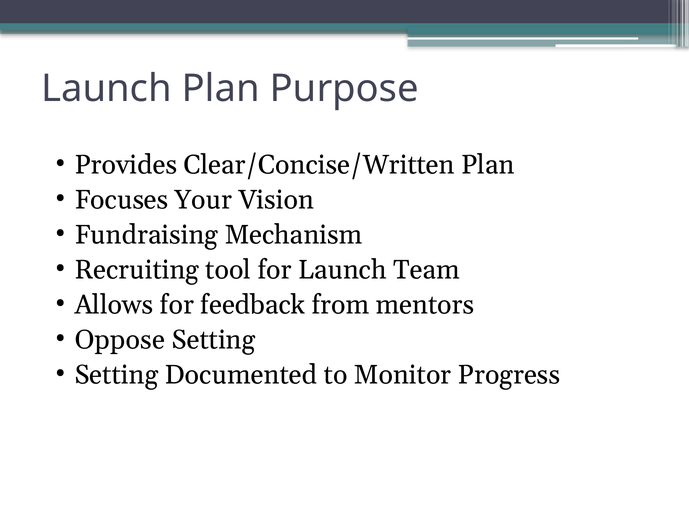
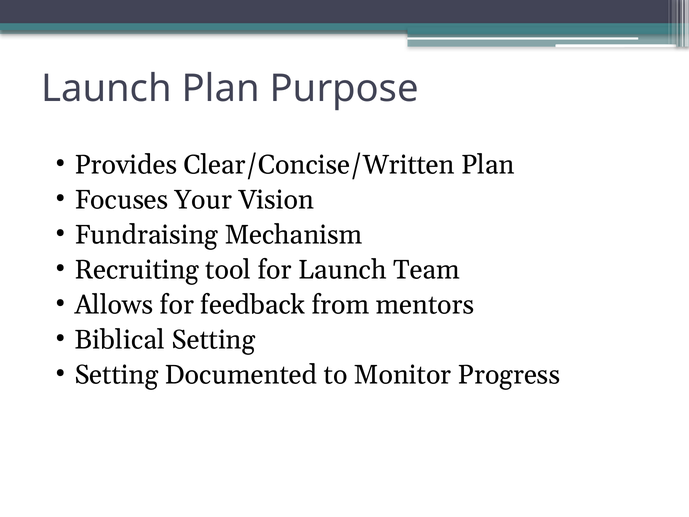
Oppose: Oppose -> Biblical (120, 340)
